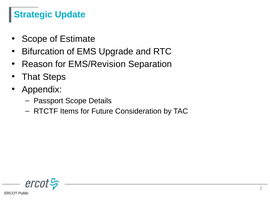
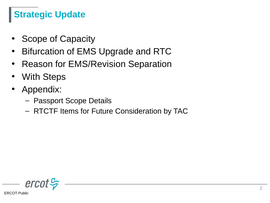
Estimate: Estimate -> Capacity (78, 39)
That: That -> With (31, 77)
